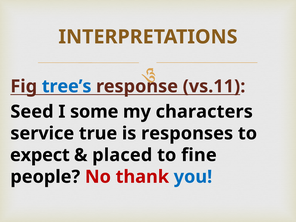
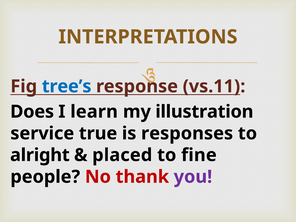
Seed: Seed -> Does (32, 112)
some: some -> learn (94, 112)
characters: characters -> illustration (204, 112)
expect: expect -> alright (40, 155)
you colour: blue -> purple (193, 177)
